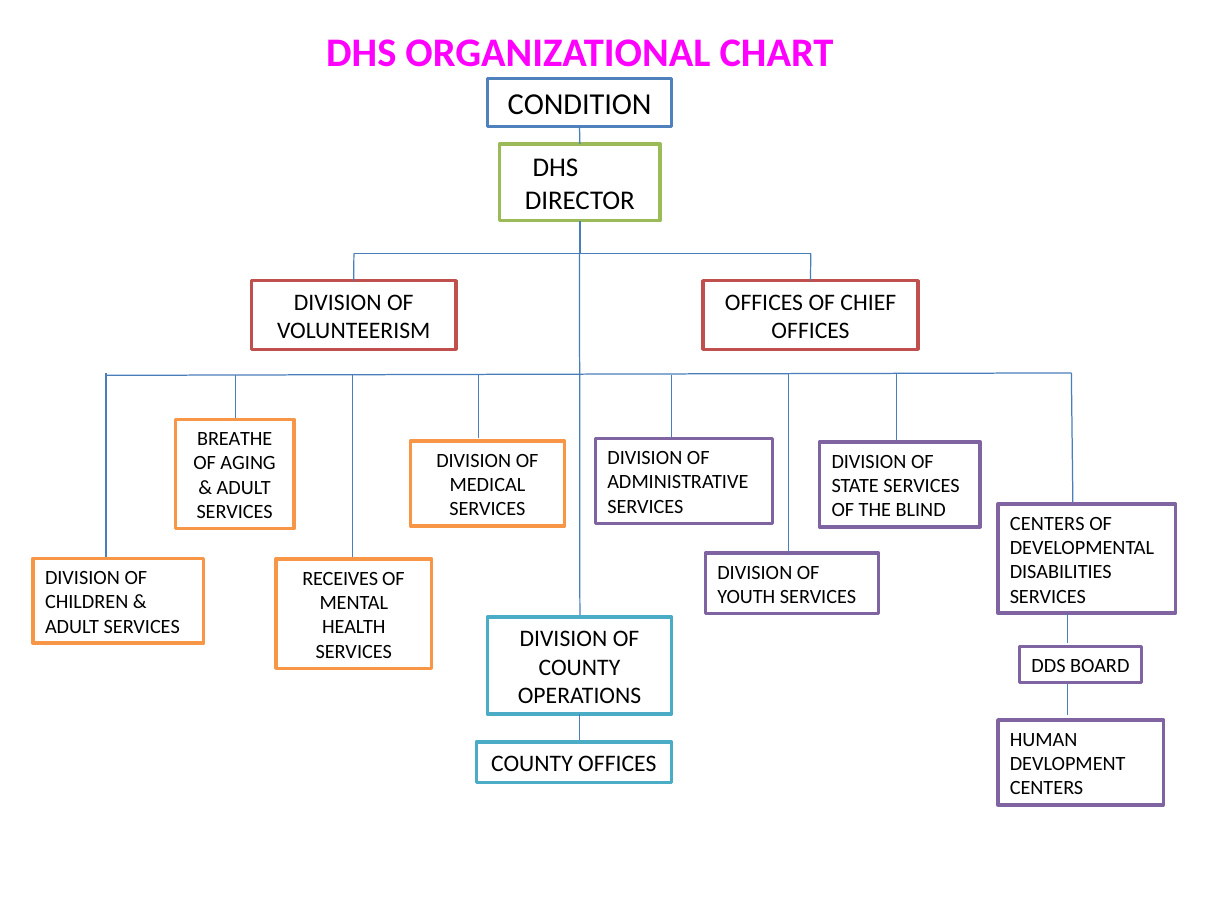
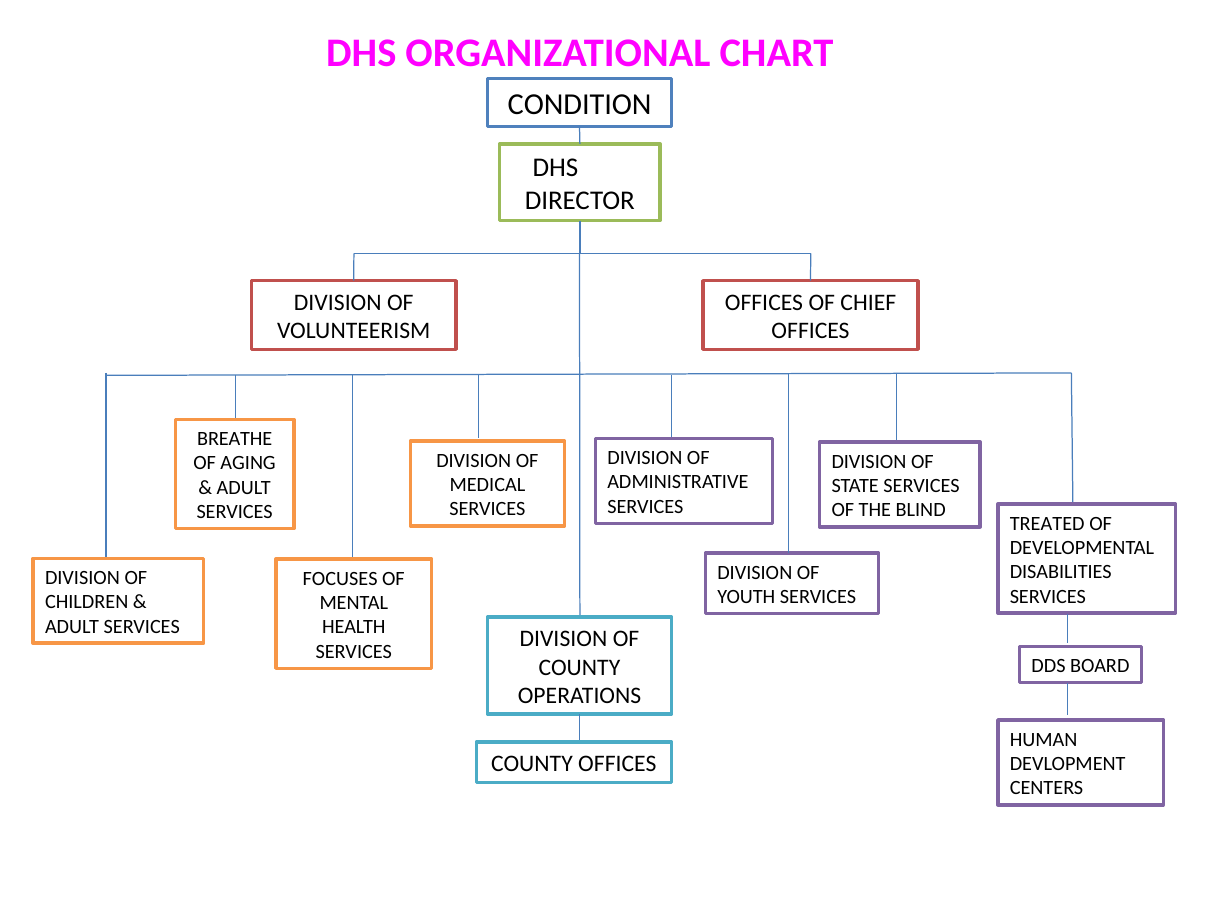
CENTERS: CENTERS -> TREATED (1047, 523)
RECEIVES: RECEIVES -> FOCUSES (340, 579)
